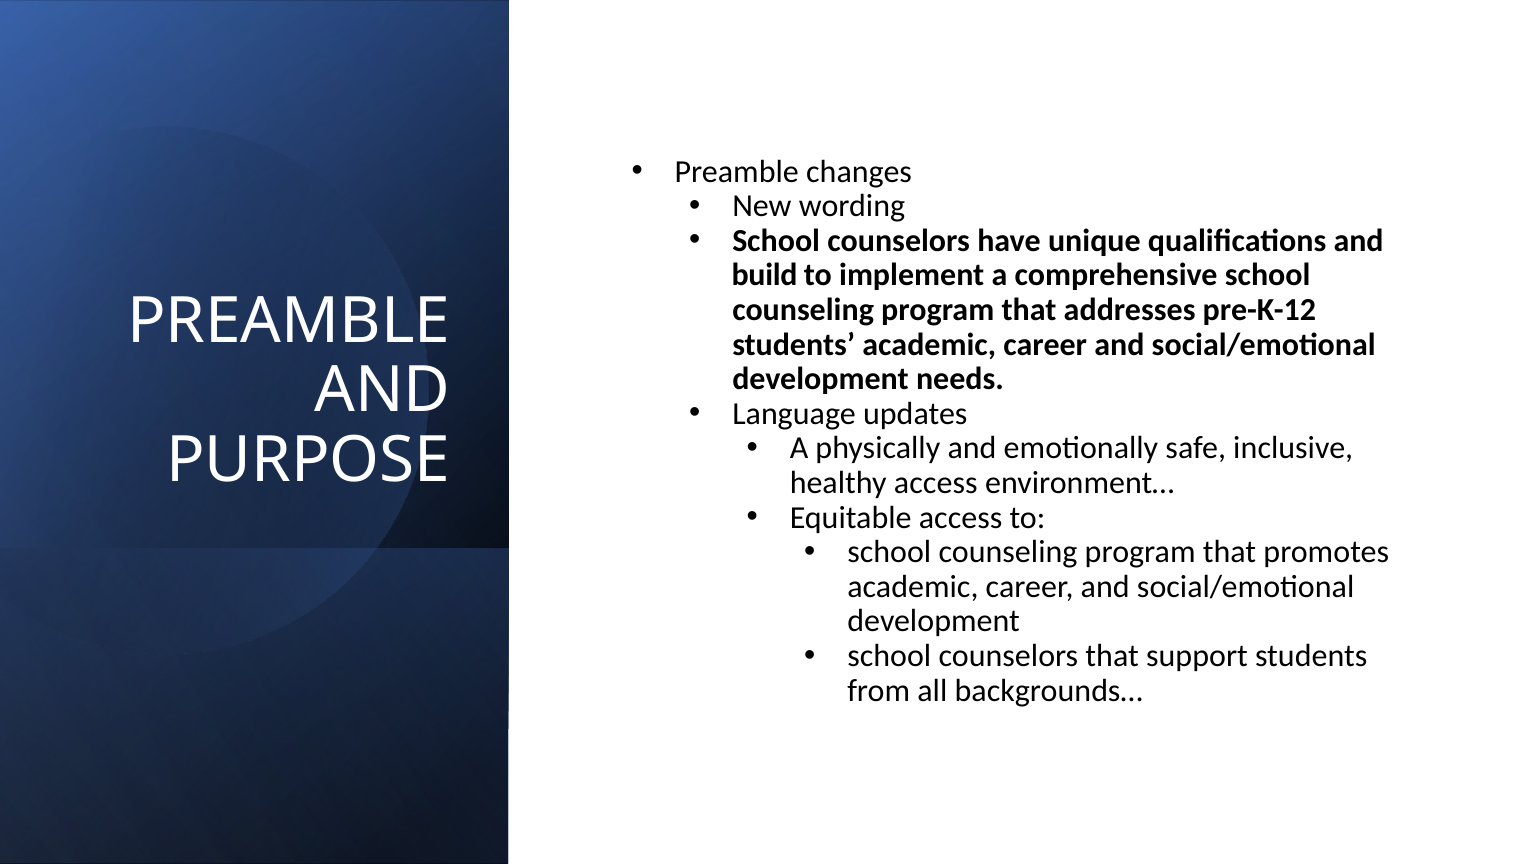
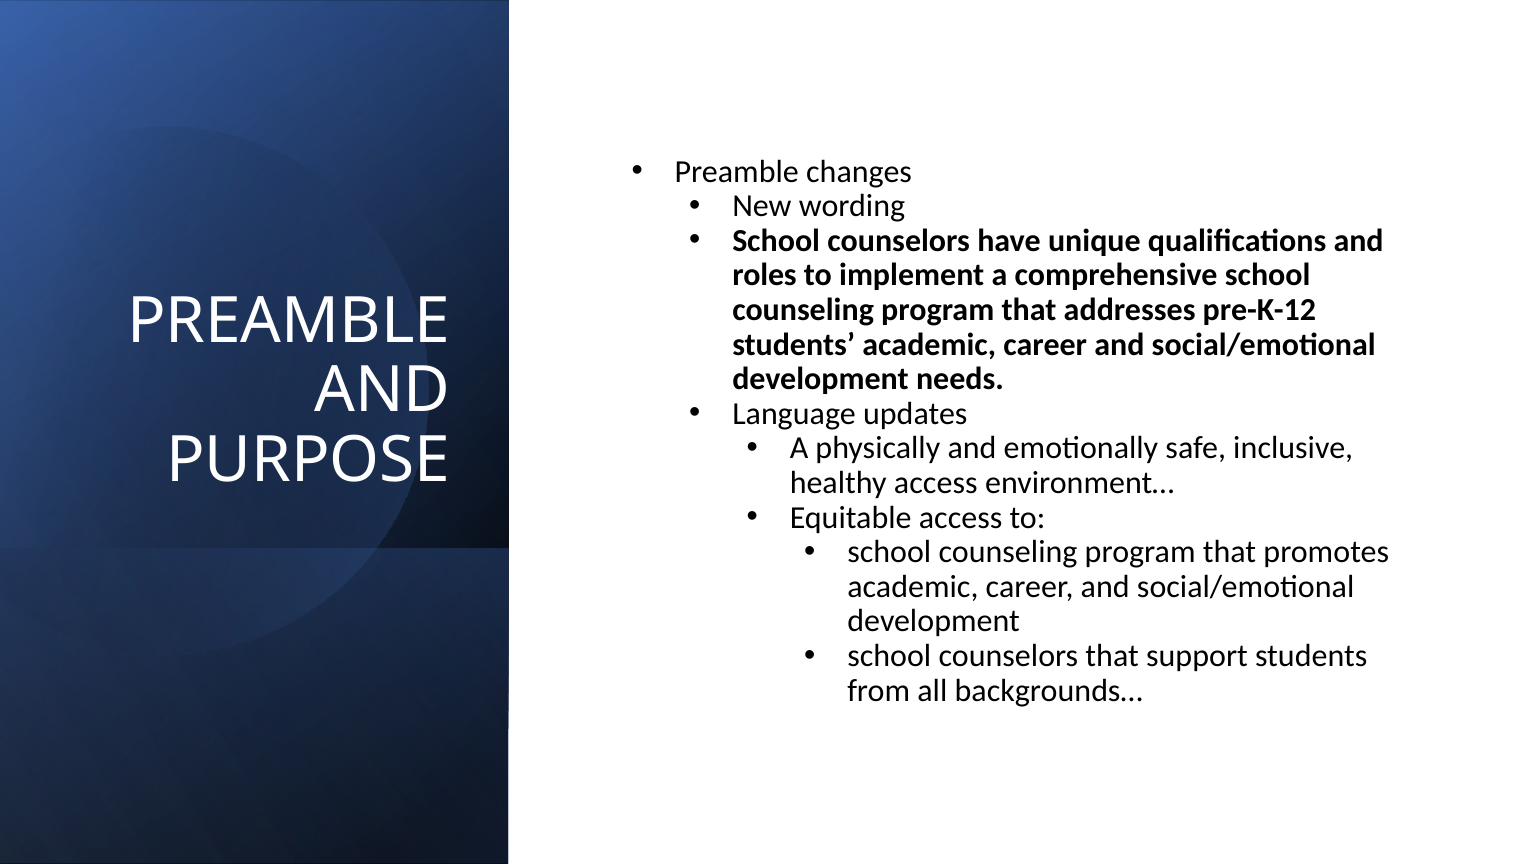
build: build -> roles (764, 275)
